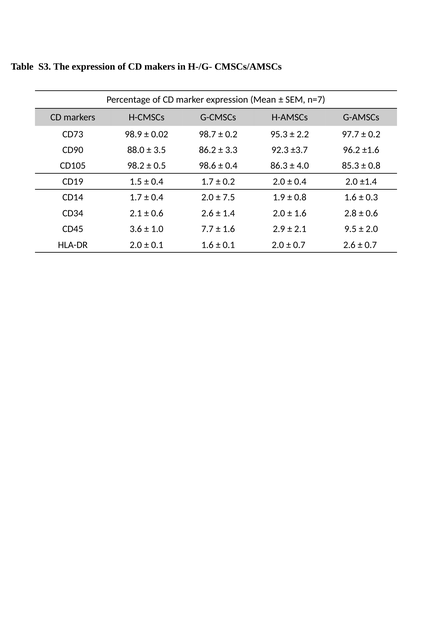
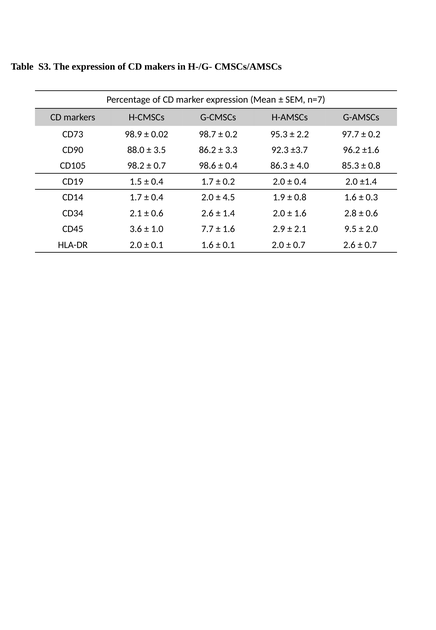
0.5: 0.5 -> 0.7 (160, 166)
7.5: 7.5 -> 4.5 (229, 197)
